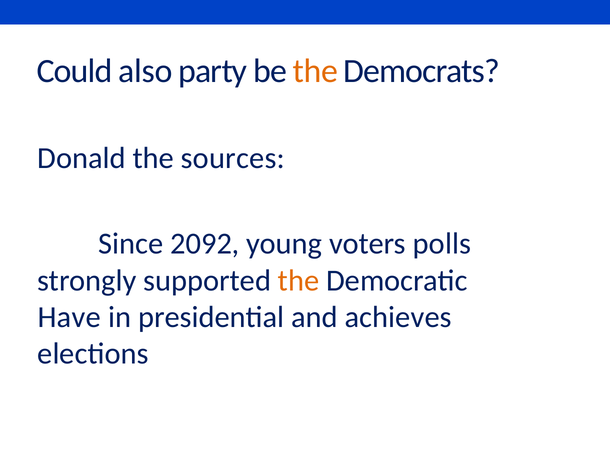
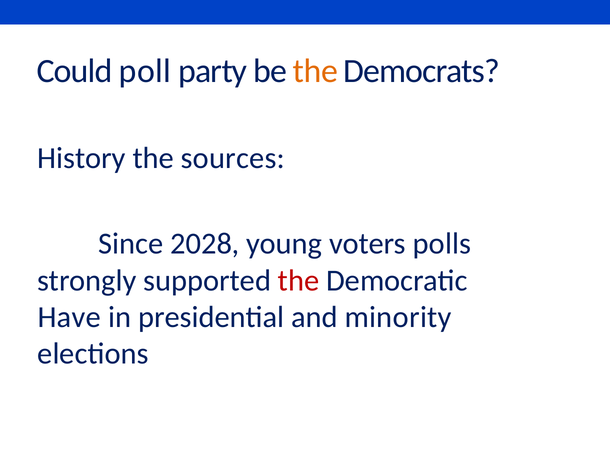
also: also -> poll (145, 71)
Donald: Donald -> History (82, 158)
2092: 2092 -> 2028 (205, 244)
the colour: orange -> red (299, 280)
achieves: achieves -> minority (398, 317)
